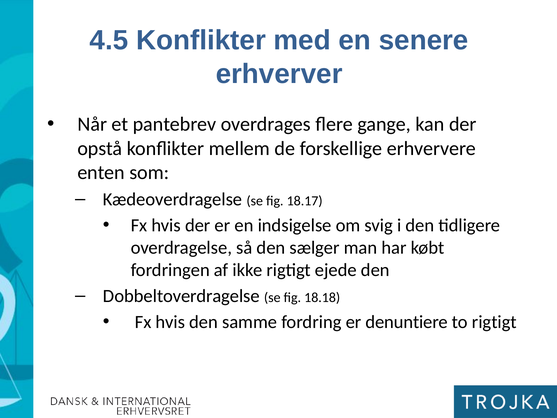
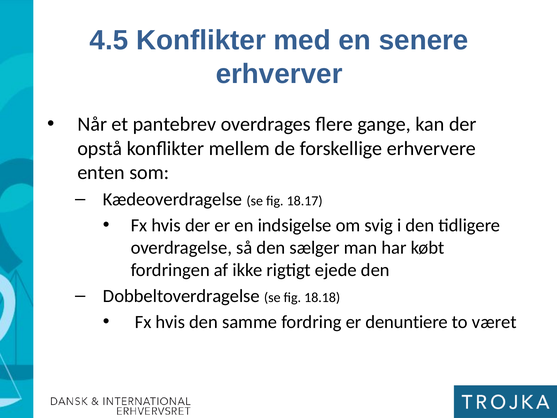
to rigtigt: rigtigt -> været (494, 322)
